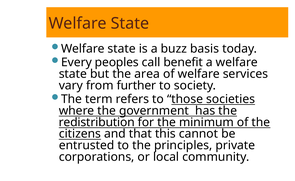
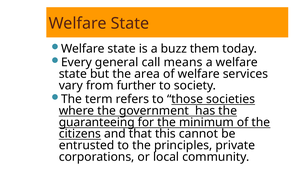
basis: basis -> them (205, 49)
peoples: peoples -> general (117, 62)
benefit: benefit -> means (183, 62)
redistribution: redistribution -> guaranteeing (97, 122)
